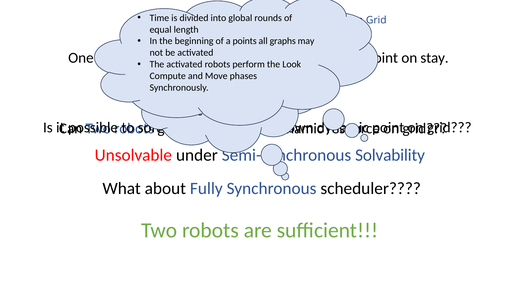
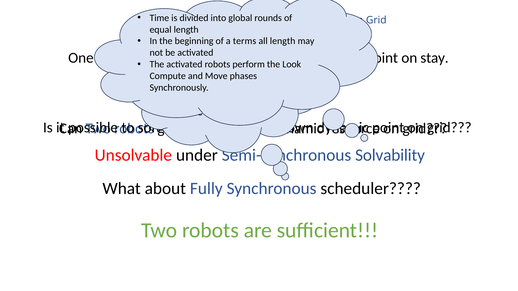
points: points -> terms (245, 41)
all graphs: graphs -> length (283, 41)
